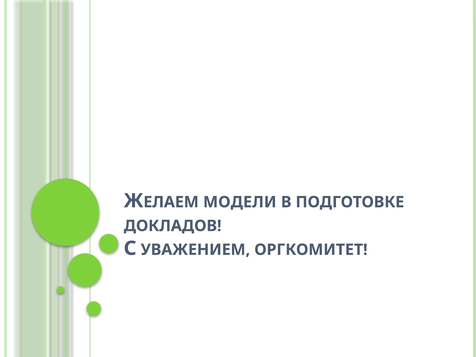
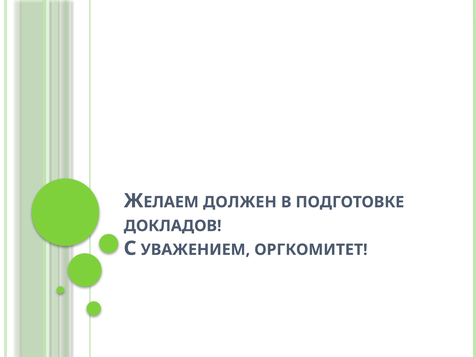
МОДЕЛИ: МОДЕЛИ -> ДОЛЖЕН (240, 202)
